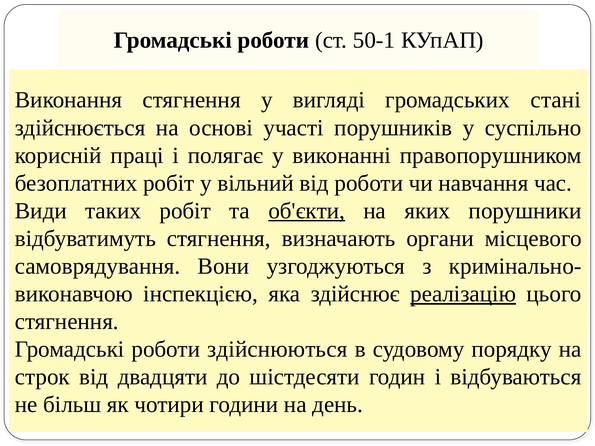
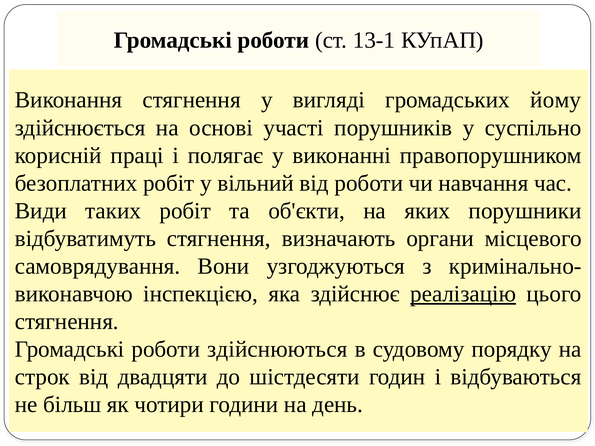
50-1: 50-1 -> 13-1 (374, 40)
стані: стані -> йому (556, 100)
об'єкти underline: present -> none (307, 211)
